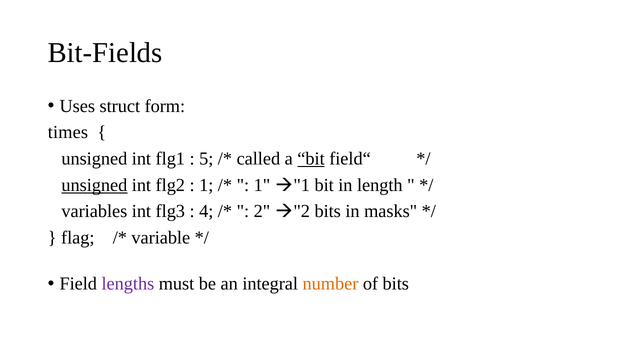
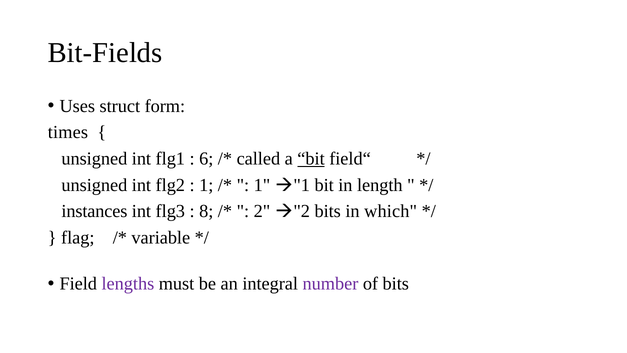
5: 5 -> 6 (206, 159)
unsigned underline: present -> none (94, 185)
variables: variables -> instances (94, 211)
4: 4 -> 8 (206, 211)
masks: masks -> which (391, 211)
number colour: orange -> purple (330, 283)
